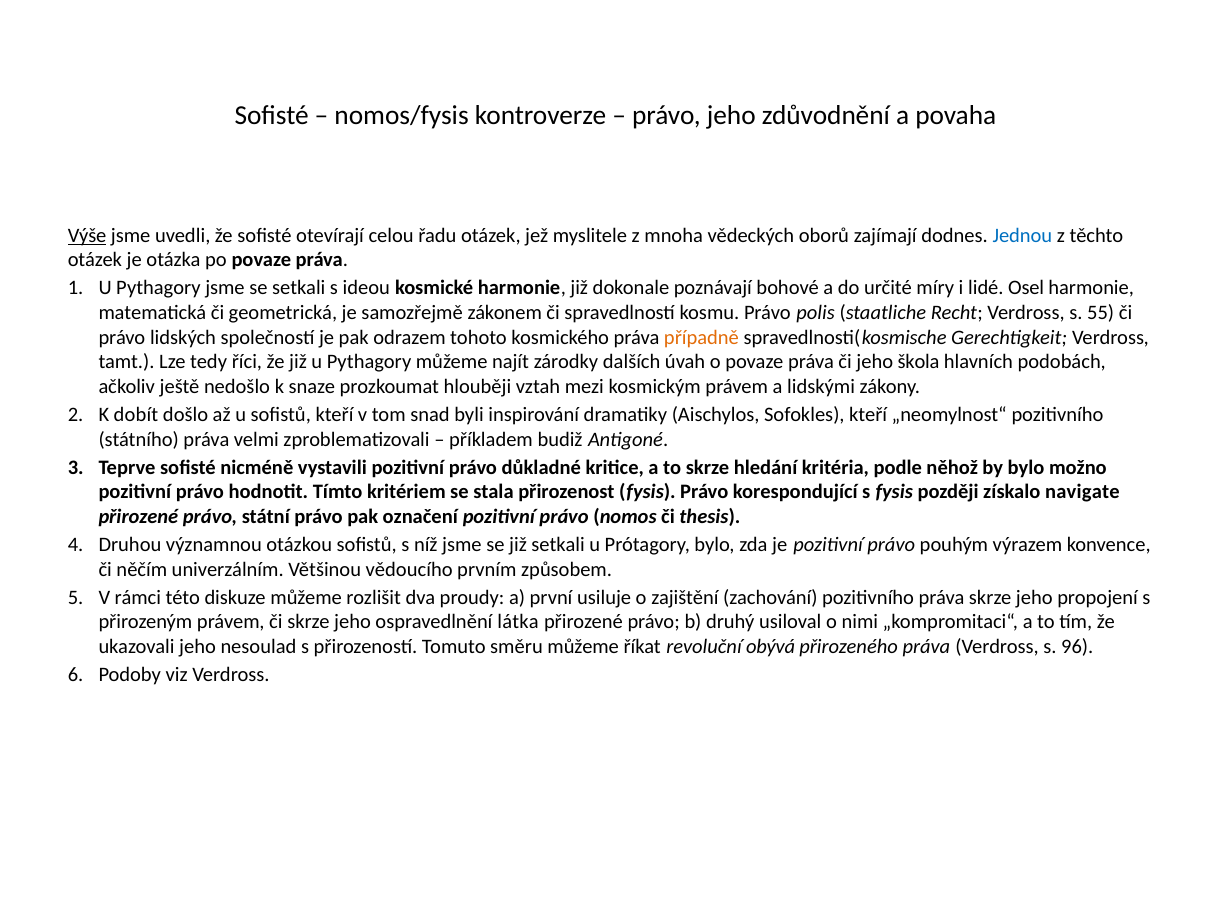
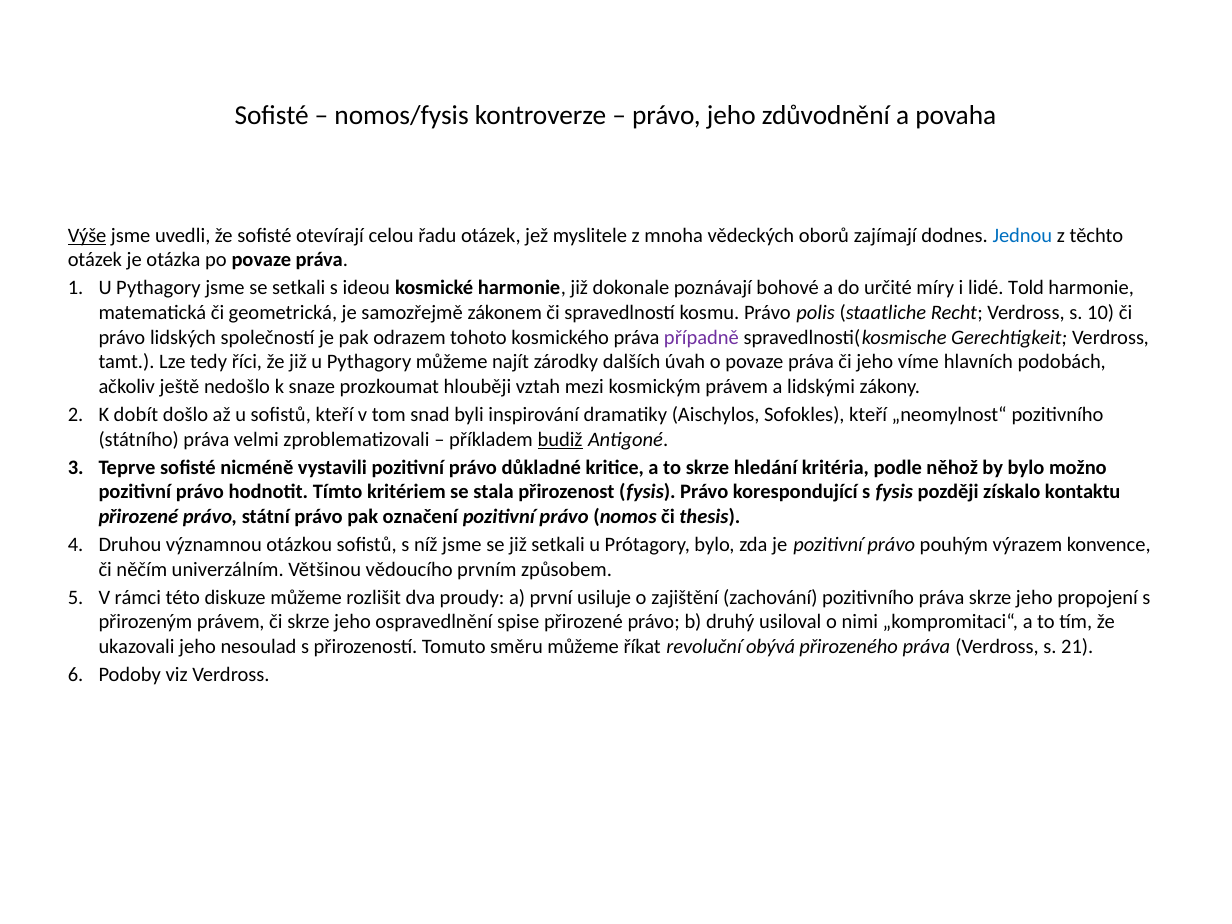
Osel: Osel -> Told (1026, 288)
55: 55 -> 10 (1101, 313)
případně colour: orange -> purple (701, 337)
škola: škola -> víme (918, 362)
budiž underline: none -> present (560, 439)
navigate: navigate -> kontaktu (1083, 492)
látka: látka -> spise (518, 622)
96: 96 -> 21 (1077, 647)
